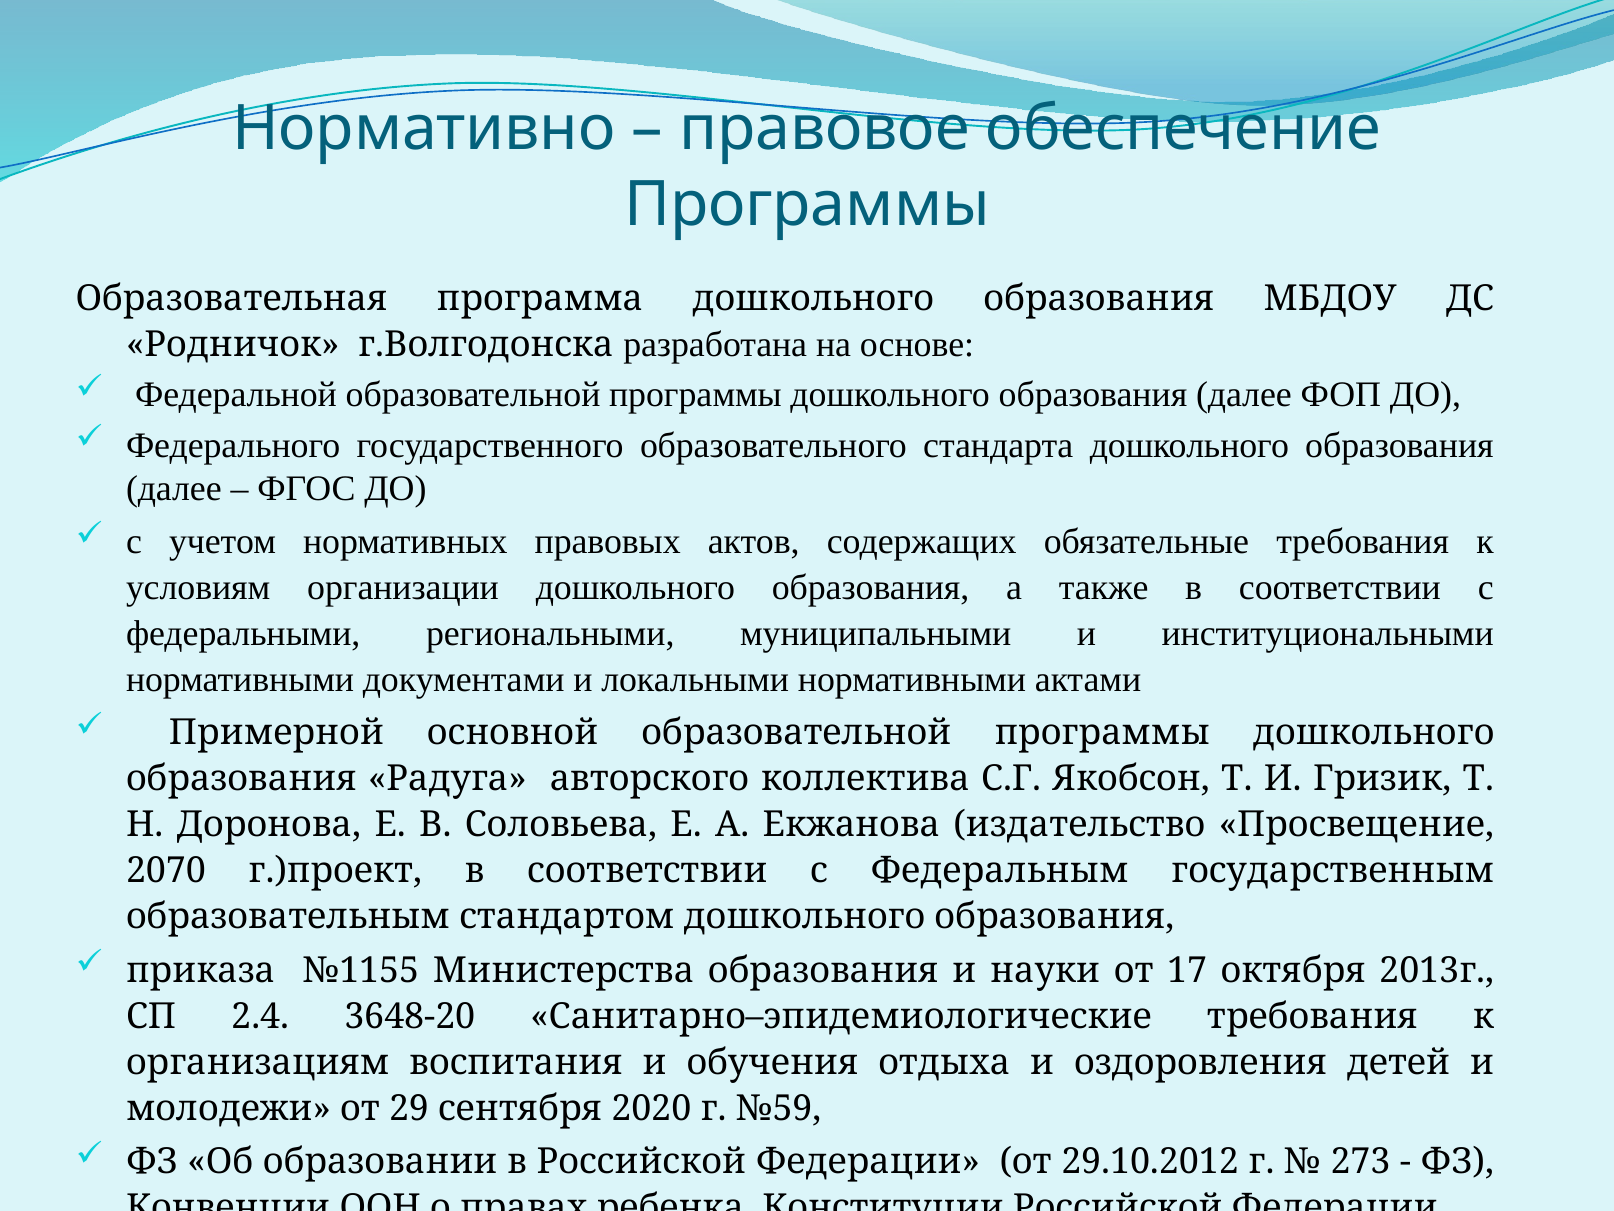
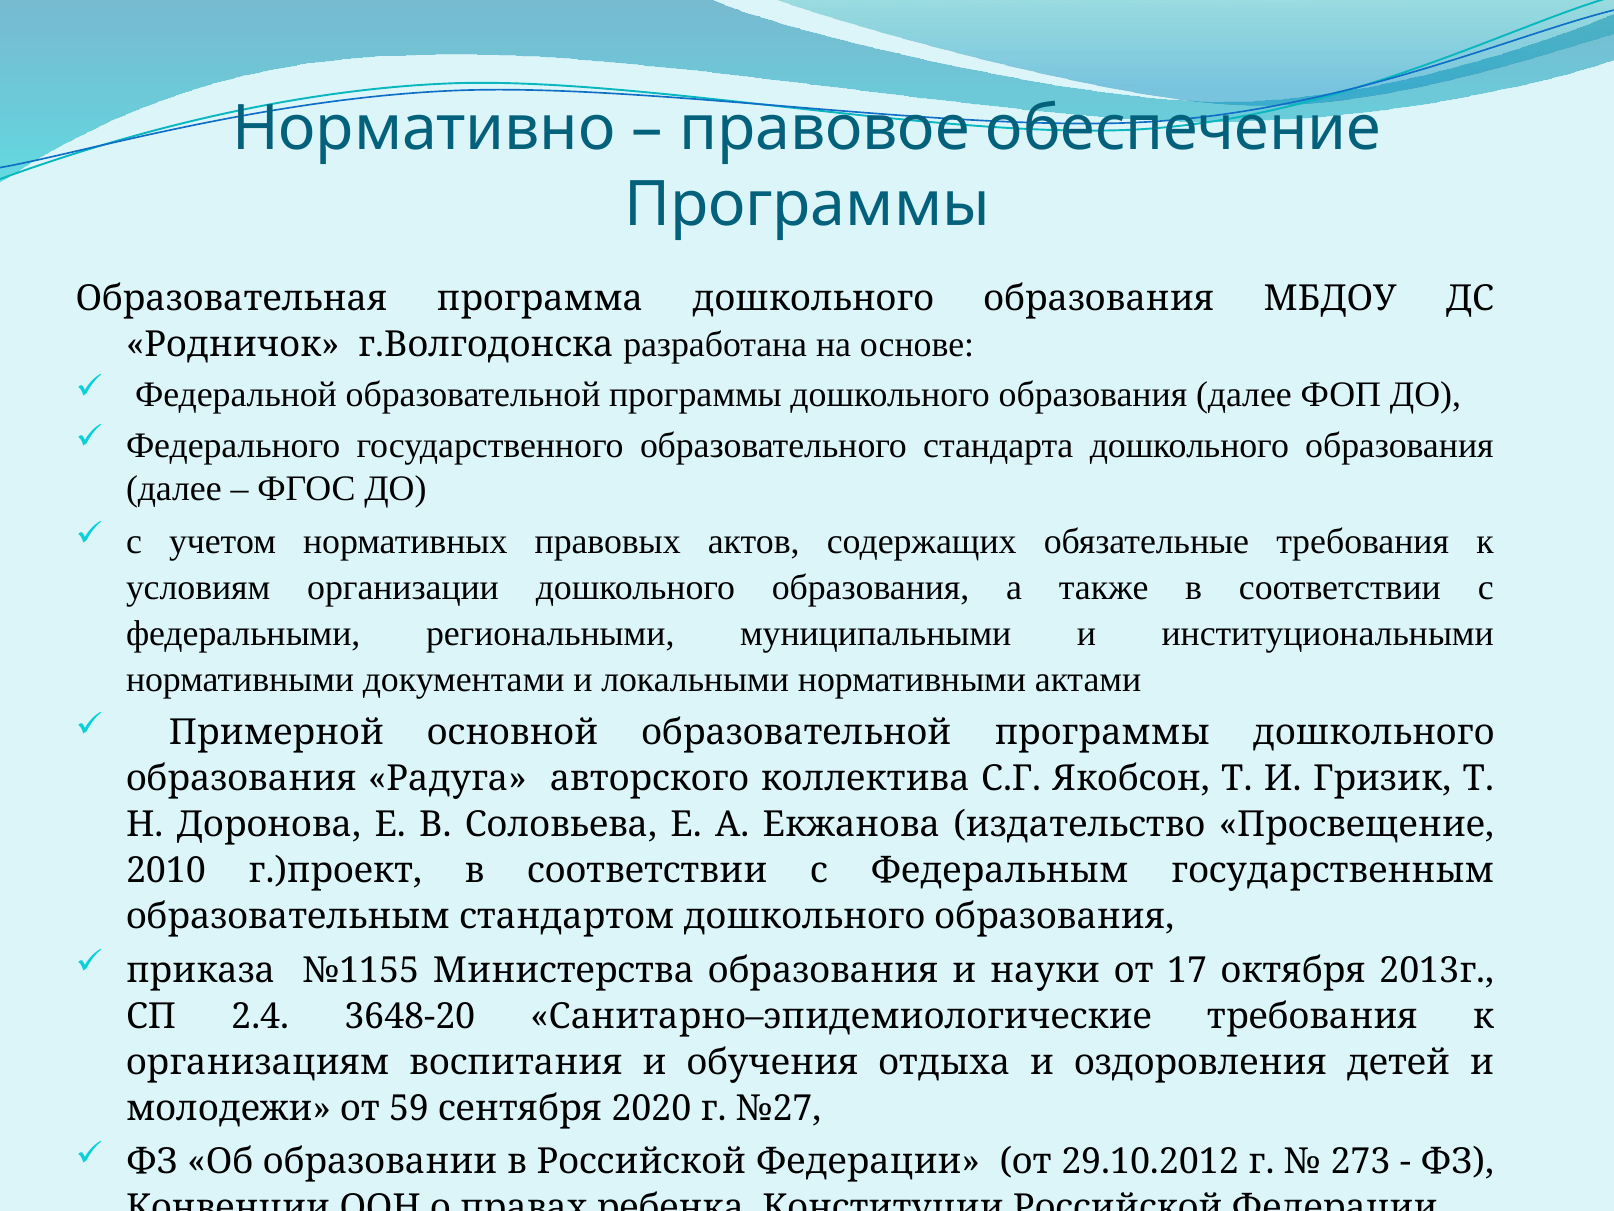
2070: 2070 -> 2010 (166, 871)
29: 29 -> 59 (409, 1108)
№59: №59 -> №27 (779, 1108)
